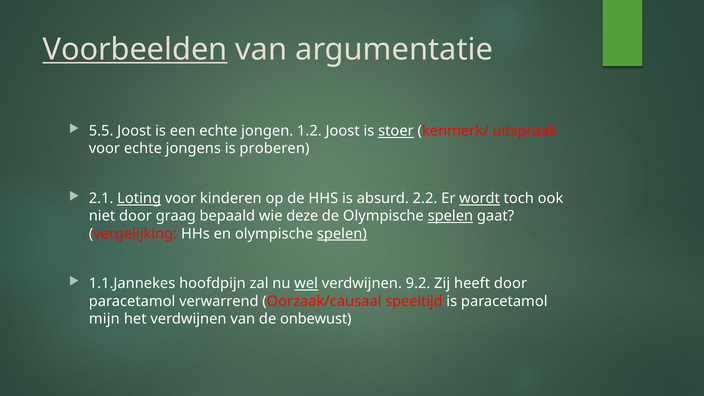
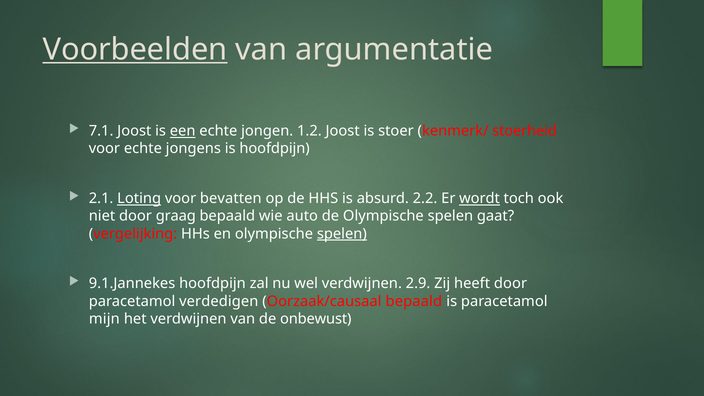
5.5: 5.5 -> 7.1 (101, 131)
een underline: none -> present (183, 131)
stoer underline: present -> none (396, 131)
uitspraak: uitspraak -> stoerheid (525, 131)
is proberen: proberen -> hoofdpijn (275, 149)
kinderen: kinderen -> bevatten (231, 199)
deze: deze -> auto (302, 216)
spelen underline: present -> none (450, 216)
1.1.Jannekes: 1.1.Jannekes -> 9.1.Jannekes (132, 284)
wel underline: present -> none (306, 284)
9.2: 9.2 -> 2.9 (418, 284)
verwarrend: verwarrend -> verdedigen (219, 301)
Oorzaak/causaal speeltijd: speeltijd -> bepaald (414, 301)
